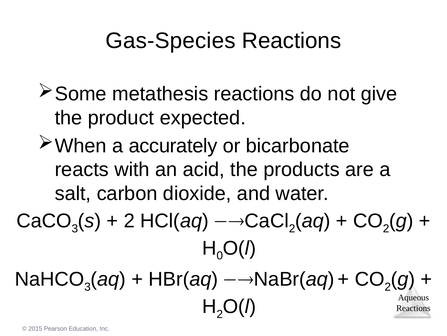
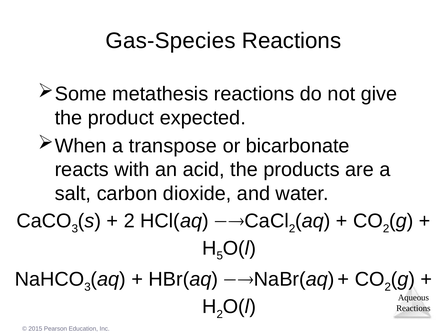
accurately: accurately -> transpose (173, 145)
0: 0 -> 5 (220, 255)
